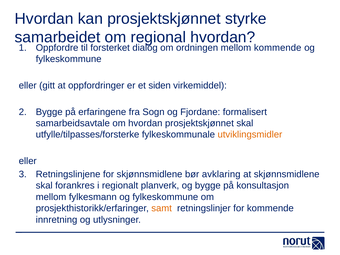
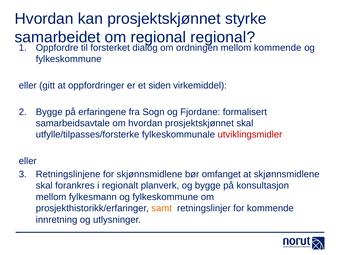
regional hvordan: hvordan -> regional (223, 37)
utviklingsmidler colour: orange -> red (250, 135)
avklaring: avklaring -> omfanget (221, 174)
